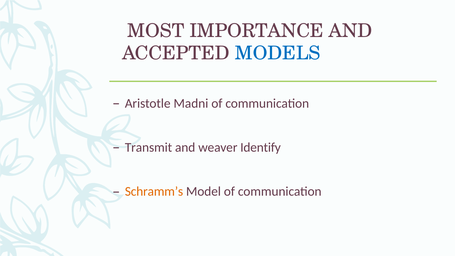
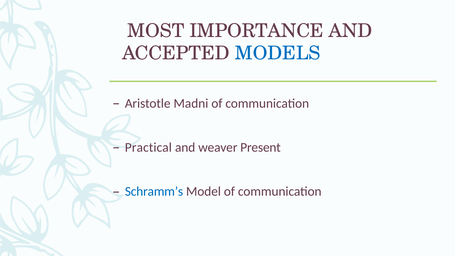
Transmit: Transmit -> Practical (148, 147)
Identify: Identify -> Present (261, 147)
Schramm’s colour: orange -> blue (154, 192)
